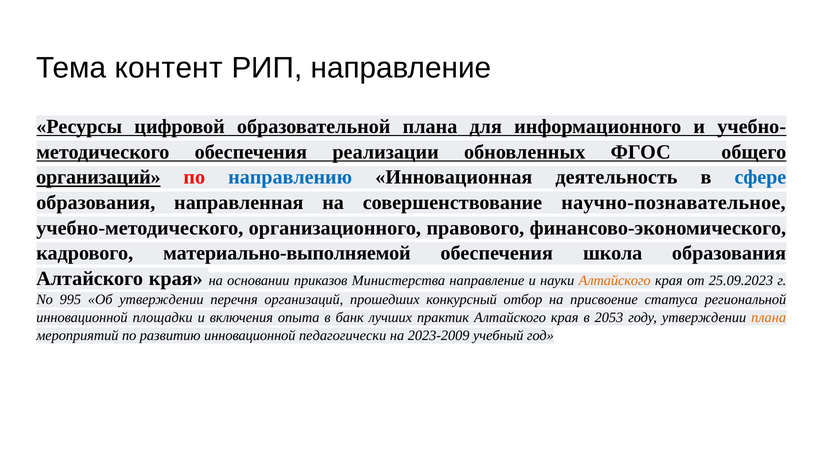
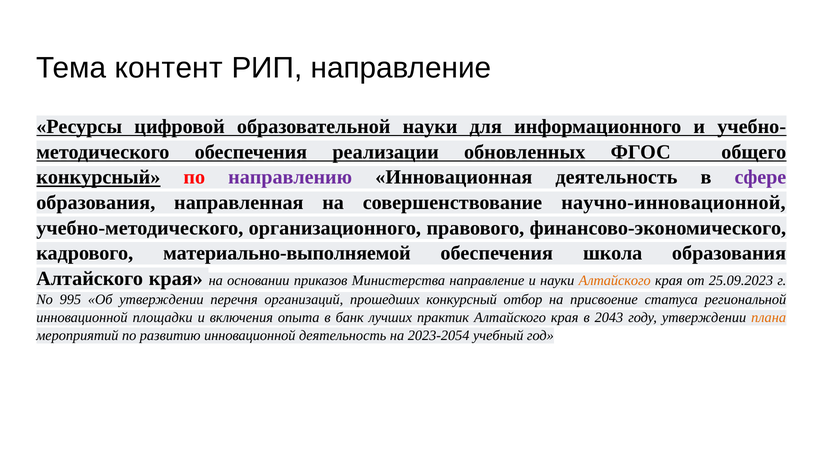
образовательной плана: плана -> науки (430, 127)
организаций: организаций -> конкурсный (98, 177)
направлению colour: blue -> purple (290, 177)
сфере colour: blue -> purple (760, 177)
научно-познавательное: научно-познавательное -> научно-инновационной (673, 203)
2053: 2053 -> 2043 (609, 318)
инновационной педагогически: педагогически -> деятельность (343, 336)
2023-2009: 2023-2009 -> 2023-2054 (439, 336)
